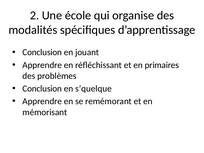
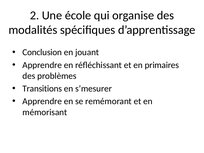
Conclusion: Conclusion -> Transitions (42, 89)
s’quelque: s’quelque -> s’mesurer (94, 89)
